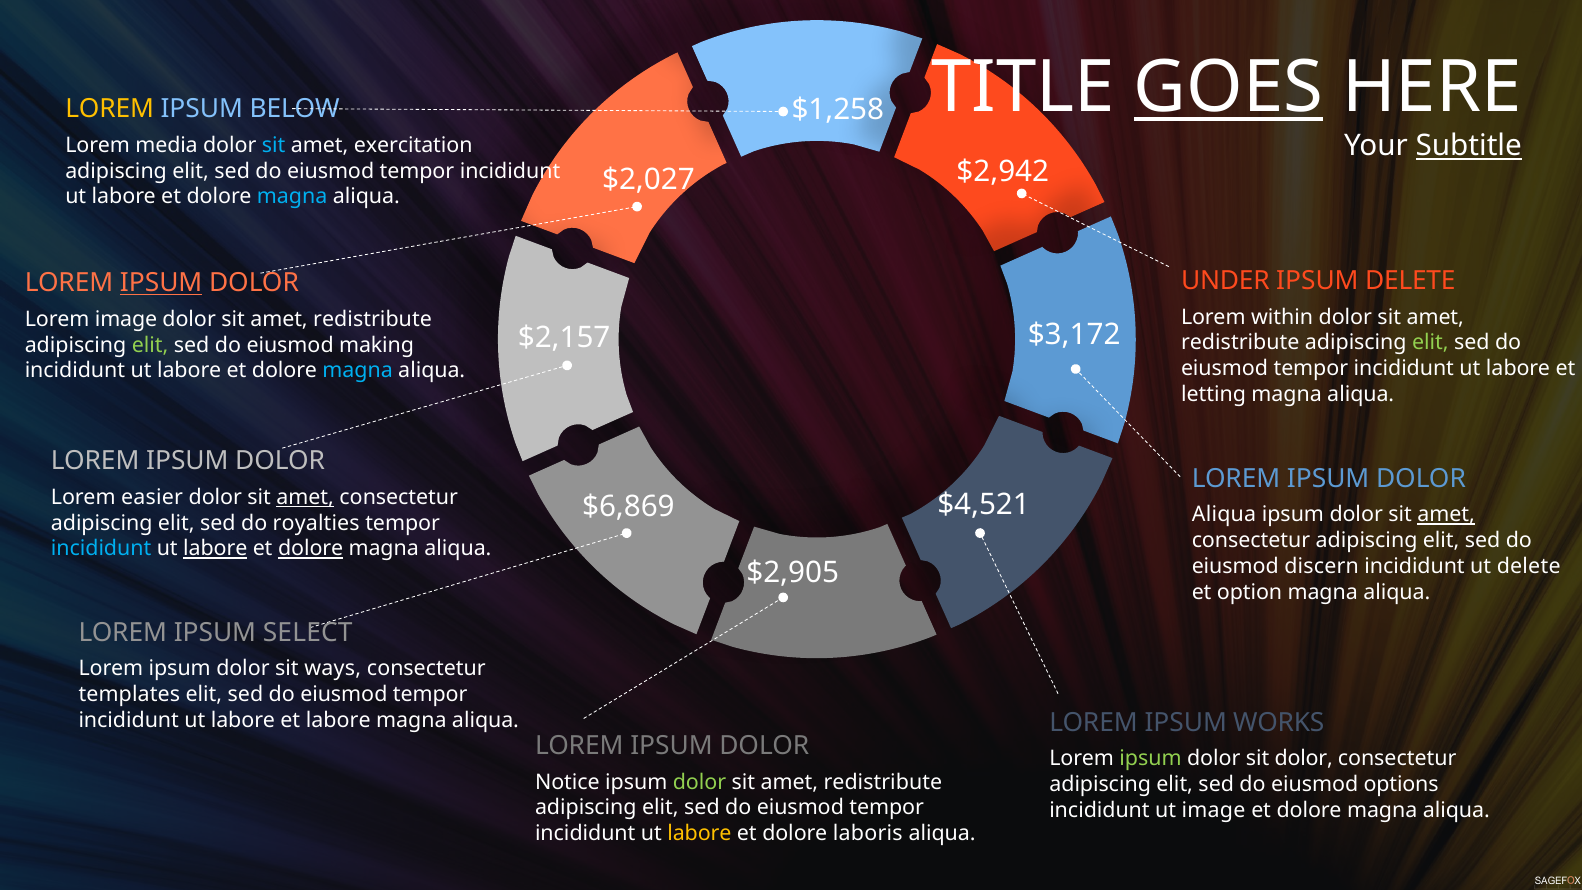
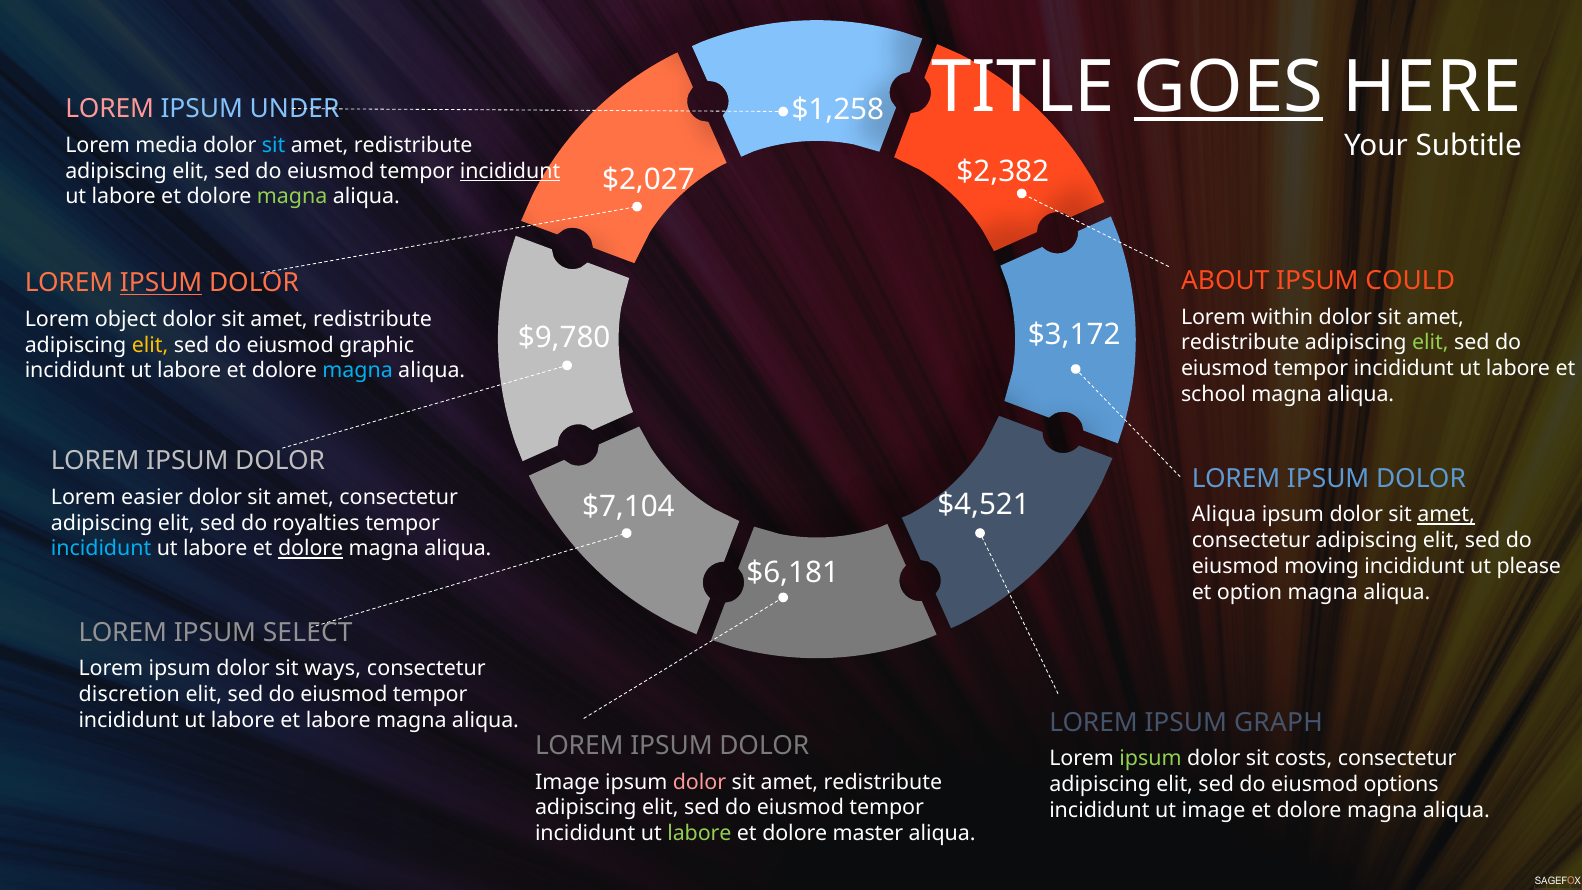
LOREM colour: yellow -> pink (110, 109)
BELOW: BELOW -> UNDER (295, 109)
Subtitle underline: present -> none (1469, 146)
exercitation: exercitation -> redistribute (413, 145)
$2,942: $2,942 -> $2,382 (1003, 172)
incididunt underline: none -> present (510, 171)
magna colour: light blue -> light green (292, 197)
UNDER: UNDER -> ABOUT (1225, 281)
IPSUM DELETE: DELETE -> COULD (1410, 281)
Lorem image: image -> object (126, 319)
$2,157: $2,157 -> $9,780 (564, 338)
elit colour: light green -> yellow (150, 345)
making: making -> graphic (377, 345)
letting: letting -> school (1214, 394)
amet underline: present -> none (305, 497)
$6,869: $6,869 -> $7,104 (628, 506)
labore underline: present -> none (215, 549)
discern: discern -> moving (1322, 566)
ut delete: delete -> please (1529, 566)
$2,905: $2,905 -> $6,181 (793, 573)
templates: templates -> discretion (129, 695)
WORKS: WORKS -> GRAPH (1278, 723)
sit dolor: dolor -> costs (1304, 759)
Notice: Notice -> Image (567, 782)
dolor colour: light green -> pink (699, 782)
labore colour: yellow -> light green (699, 833)
laboris: laboris -> master (868, 833)
